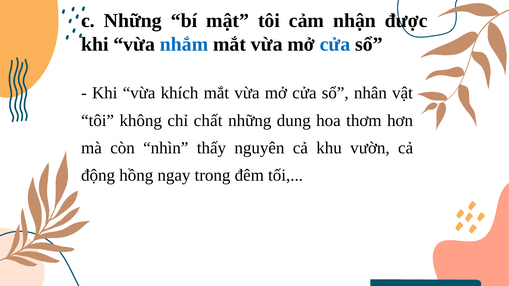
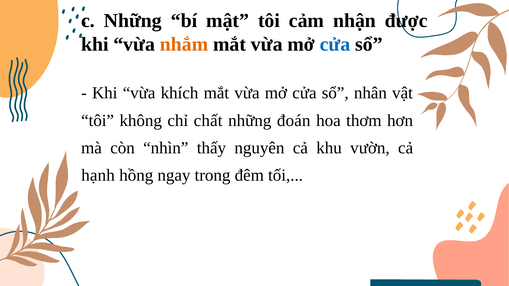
nhắm colour: blue -> orange (184, 44)
dung: dung -> đoán (294, 121)
động: động -> hạnh (98, 176)
